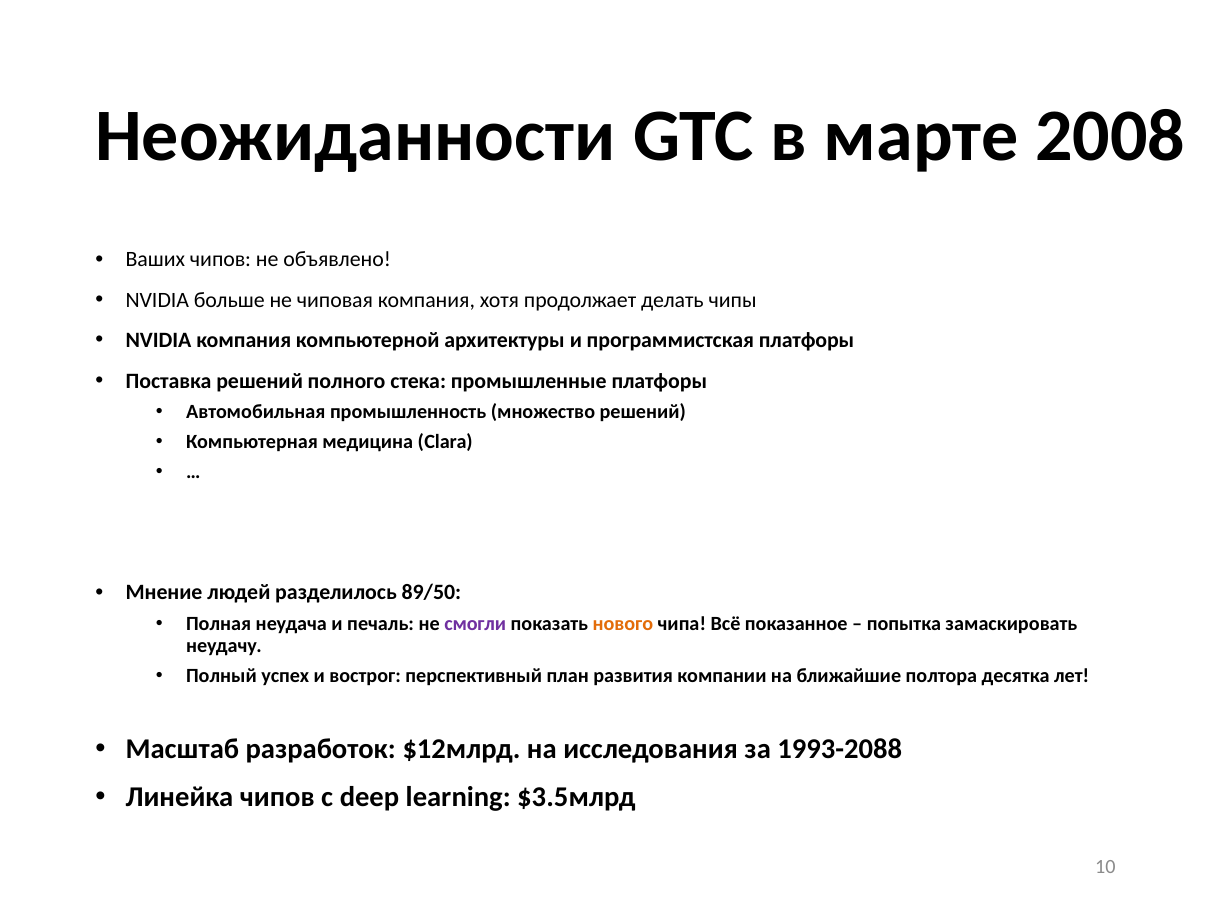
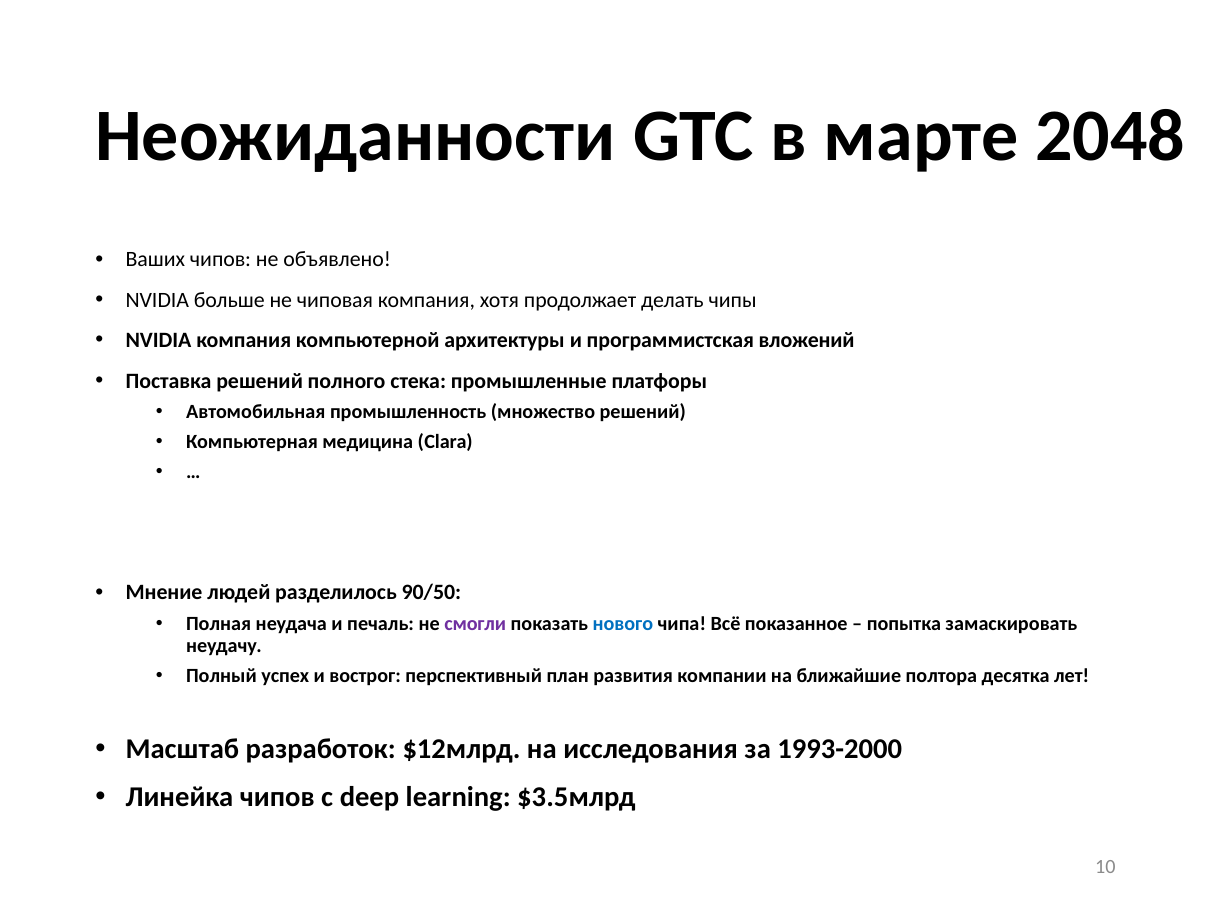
2008: 2008 -> 2048 (1110, 136)
программистская платфоры: платфоры -> вложений (807, 340)
89/50: 89/50 -> 90/50 (431, 593)
нового colour: orange -> blue (623, 624)
1993-2088: 1993-2088 -> 1993-2000 (840, 749)
